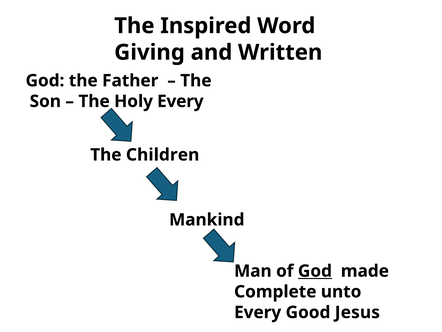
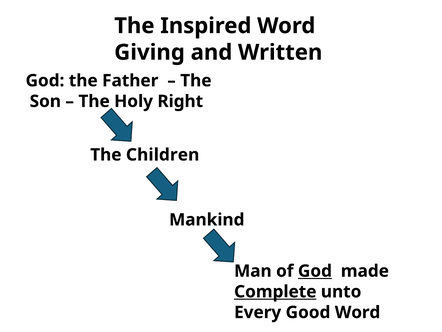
Every: Every -> Right (180, 101)
Complete underline: none -> present (275, 291)
Good Jesus: Jesus -> Word (358, 312)
